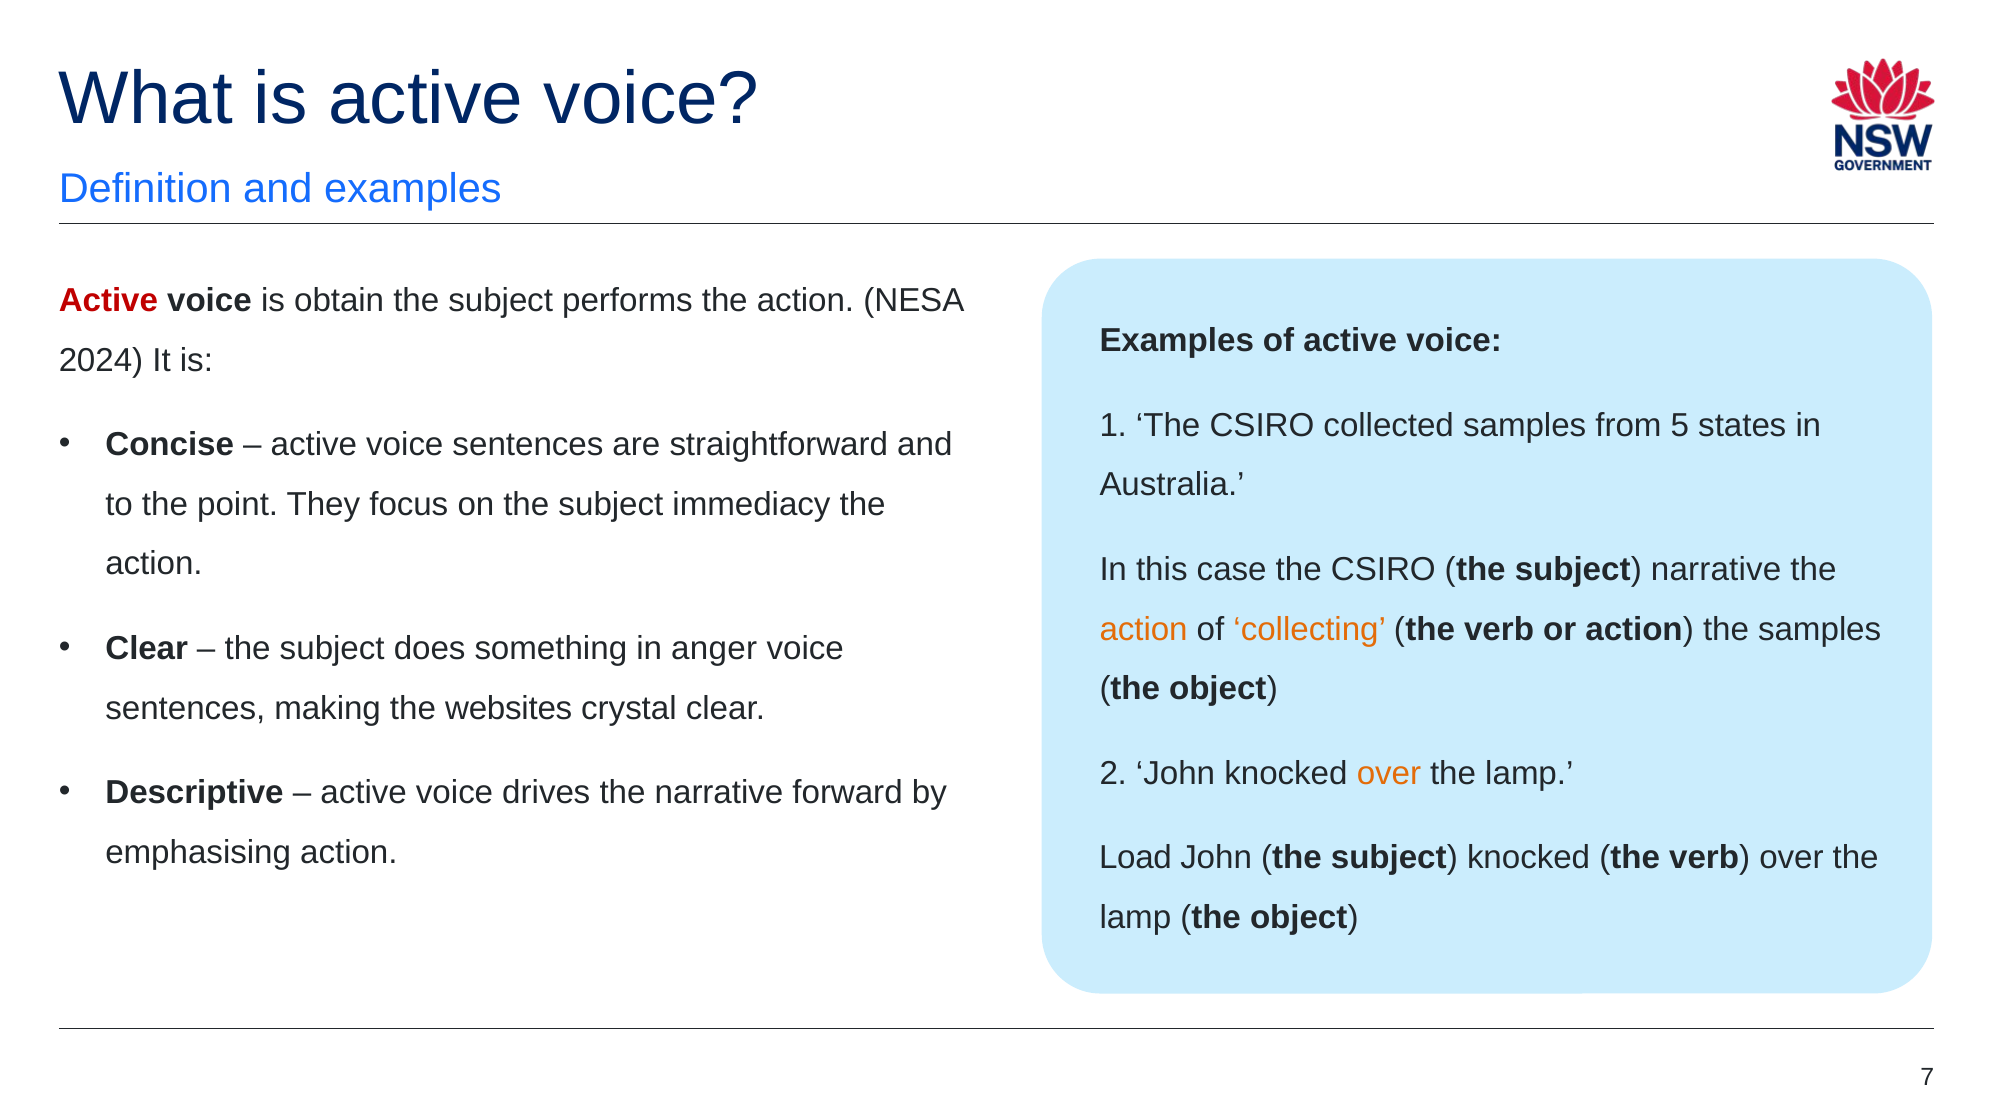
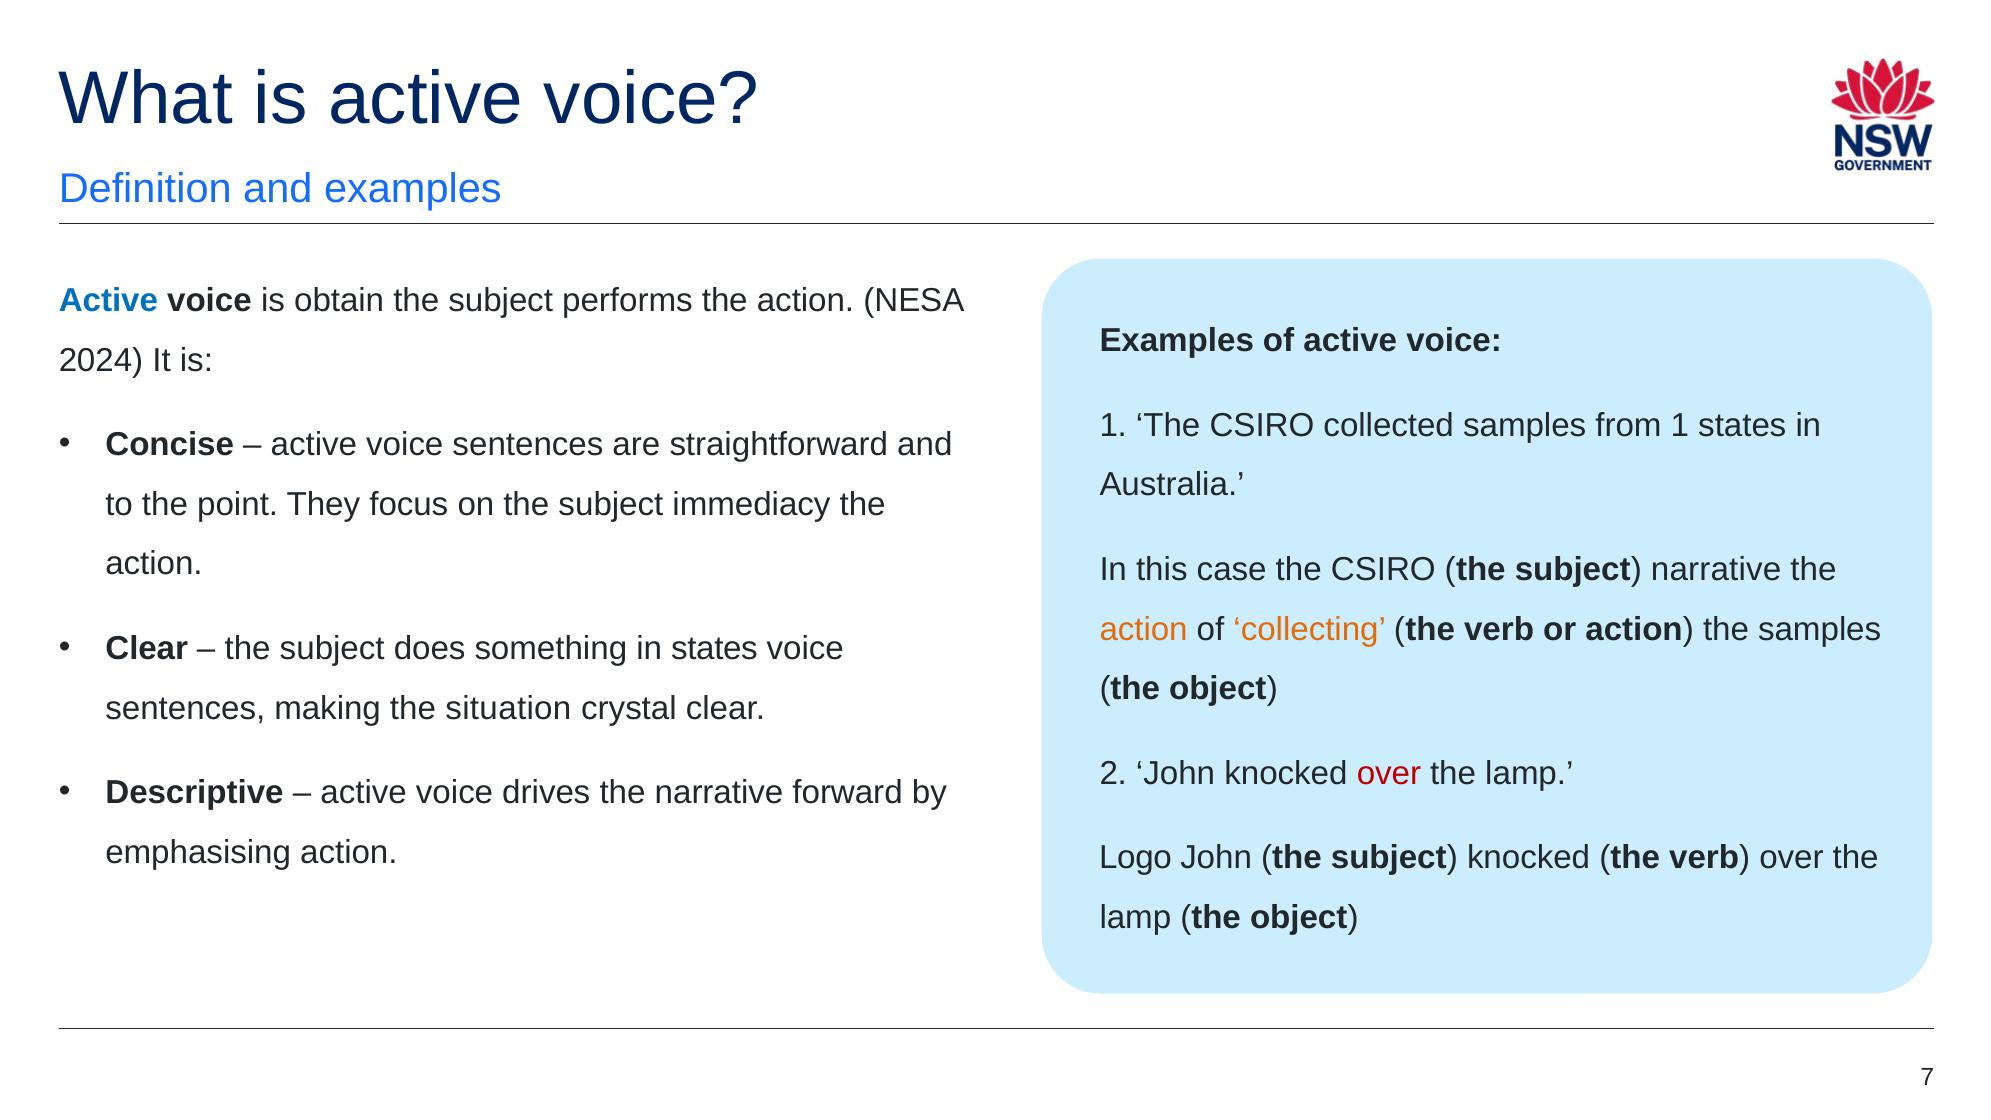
Active colour: red -> blue (108, 301)
from 5: 5 -> 1 (1680, 425)
in anger: anger -> states (714, 648)
websites: websites -> situation (508, 708)
over colour: orange -> red (1389, 773)
Load: Load -> Logo (1136, 858)
